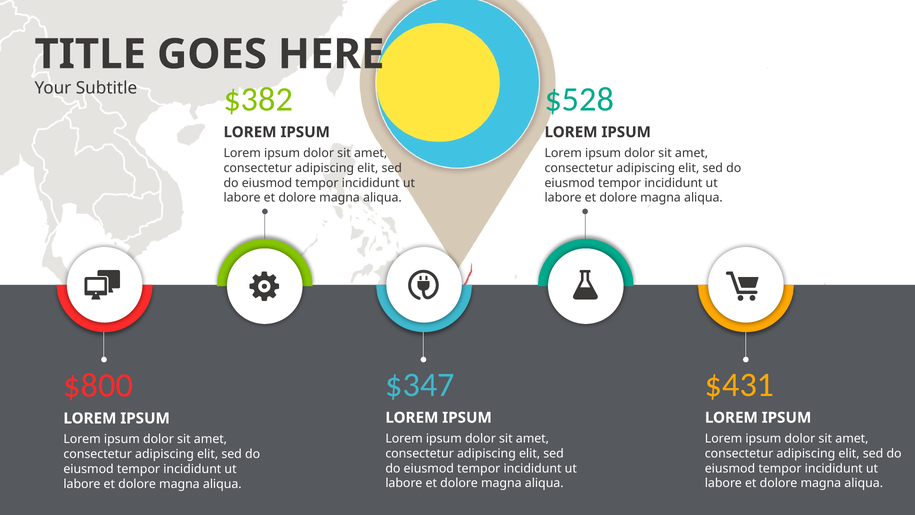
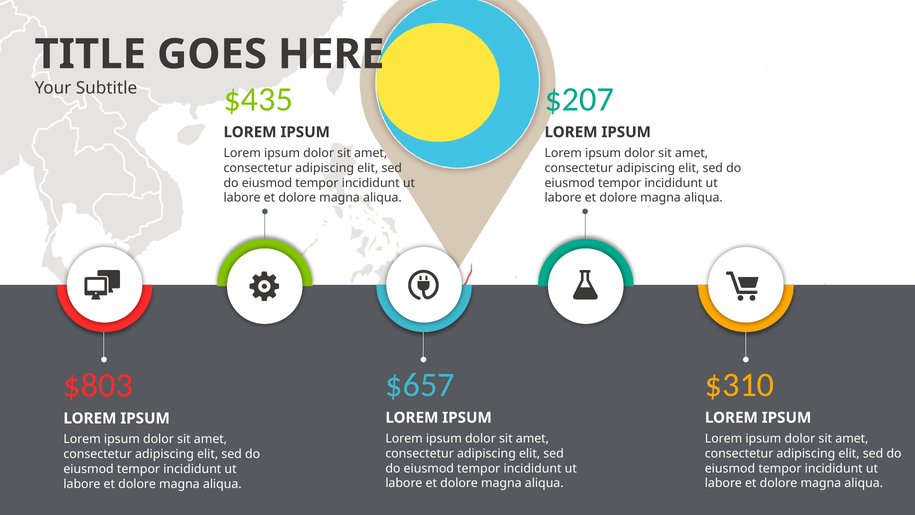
$382: $382 -> $435 (258, 99)
$528: $528 -> $207 (579, 99)
$347: $347 -> $657 (420, 384)
$431: $431 -> $310 (740, 384)
$800: $800 -> $803 (98, 385)
